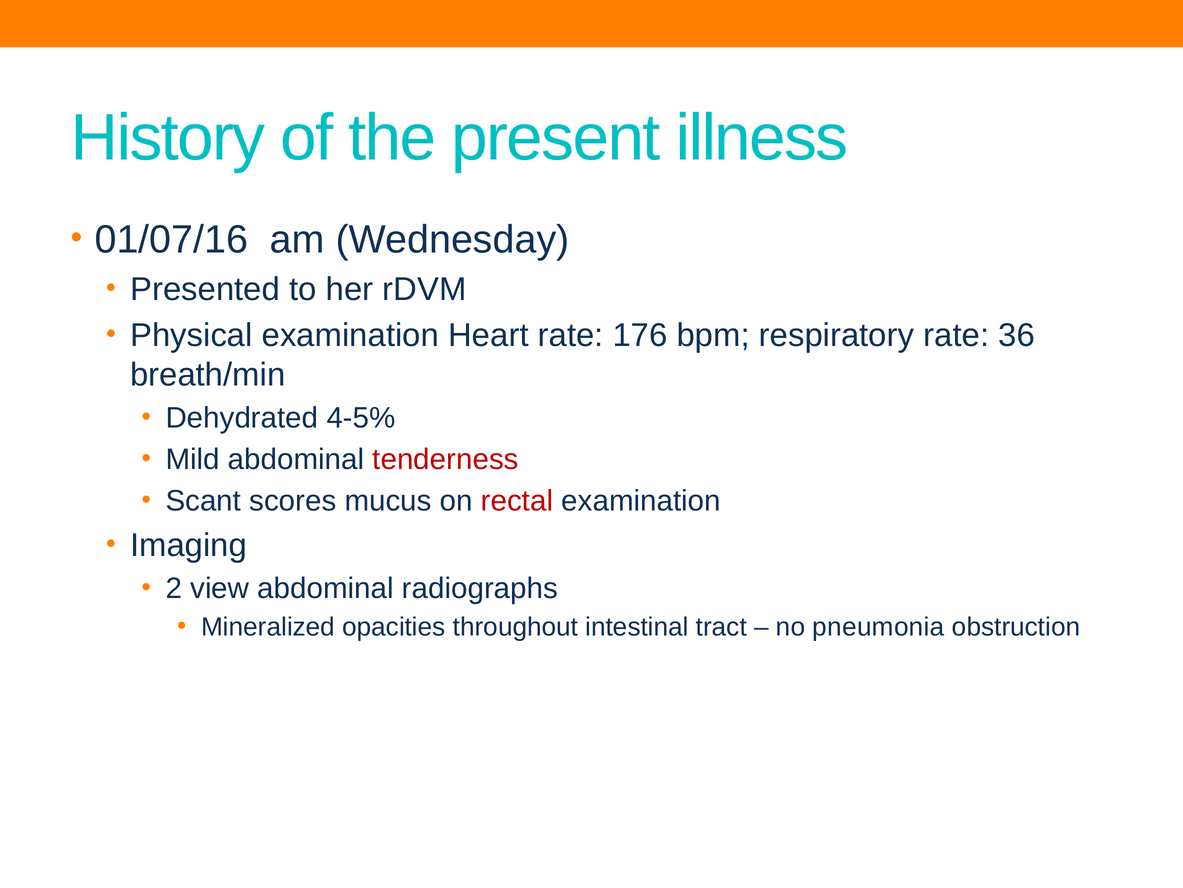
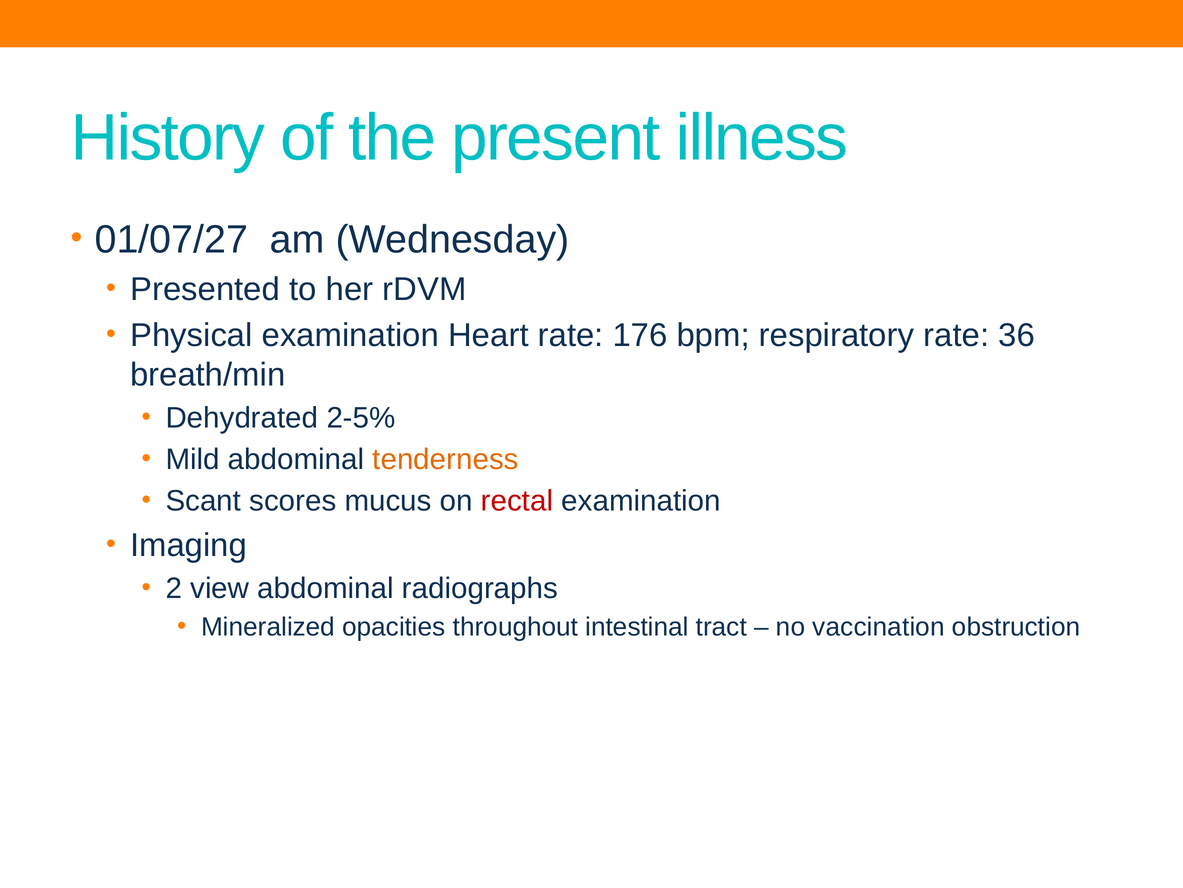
01/07/16: 01/07/16 -> 01/07/27 (171, 239)
4-5%: 4-5% -> 2-5% (361, 418)
tenderness colour: red -> orange (446, 459)
pneumonia: pneumonia -> vaccination (879, 626)
